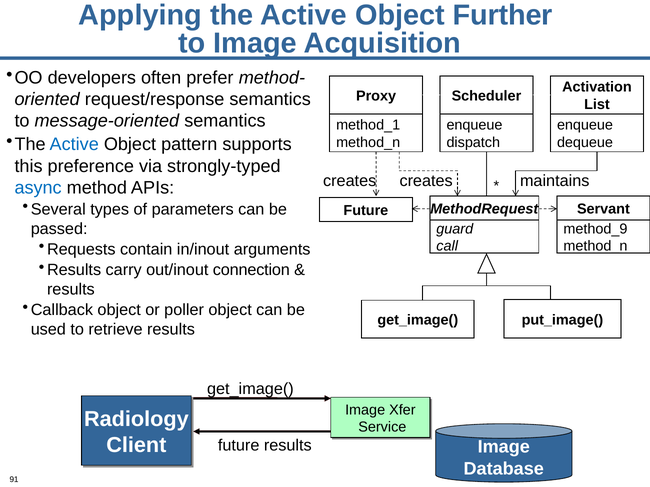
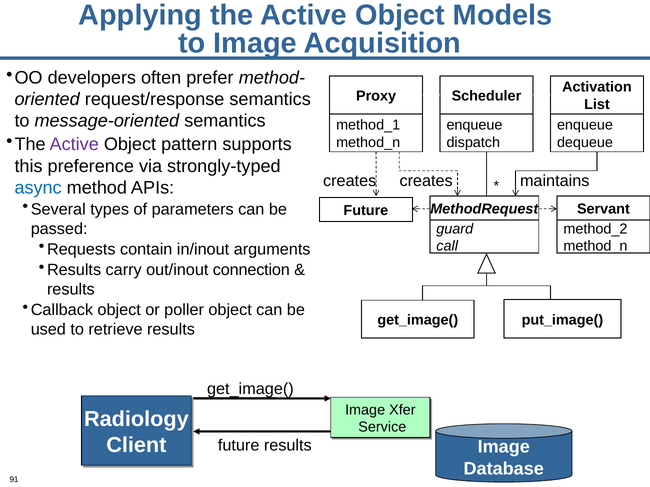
Further: Further -> Models (503, 15)
Active colour: blue -> purple (74, 145)
method_9: method_9 -> method_2 (595, 229)
